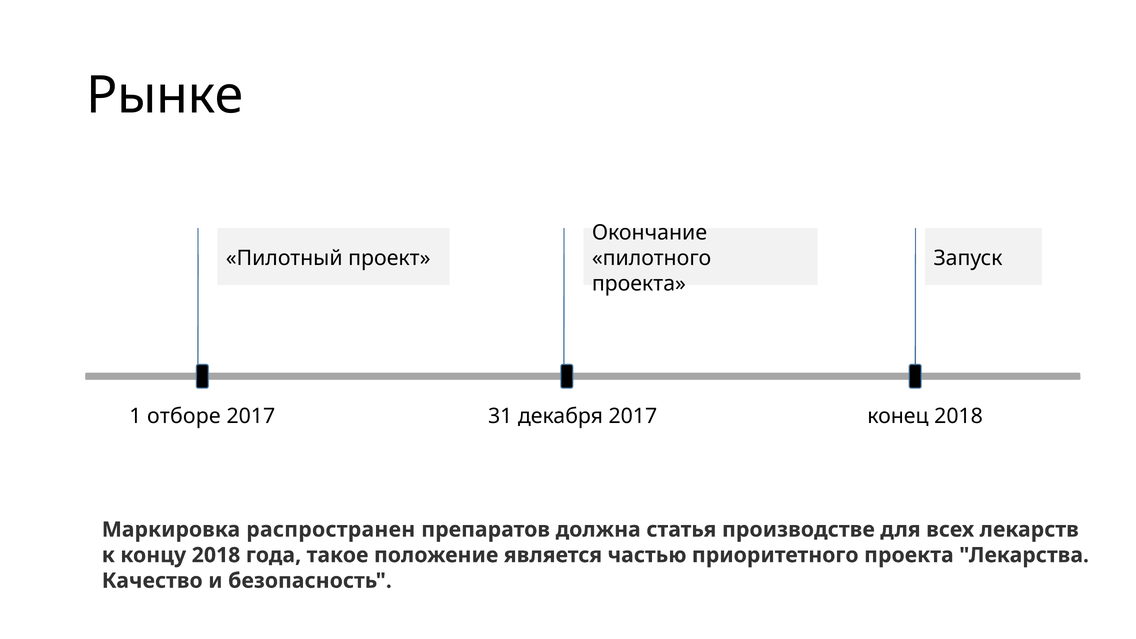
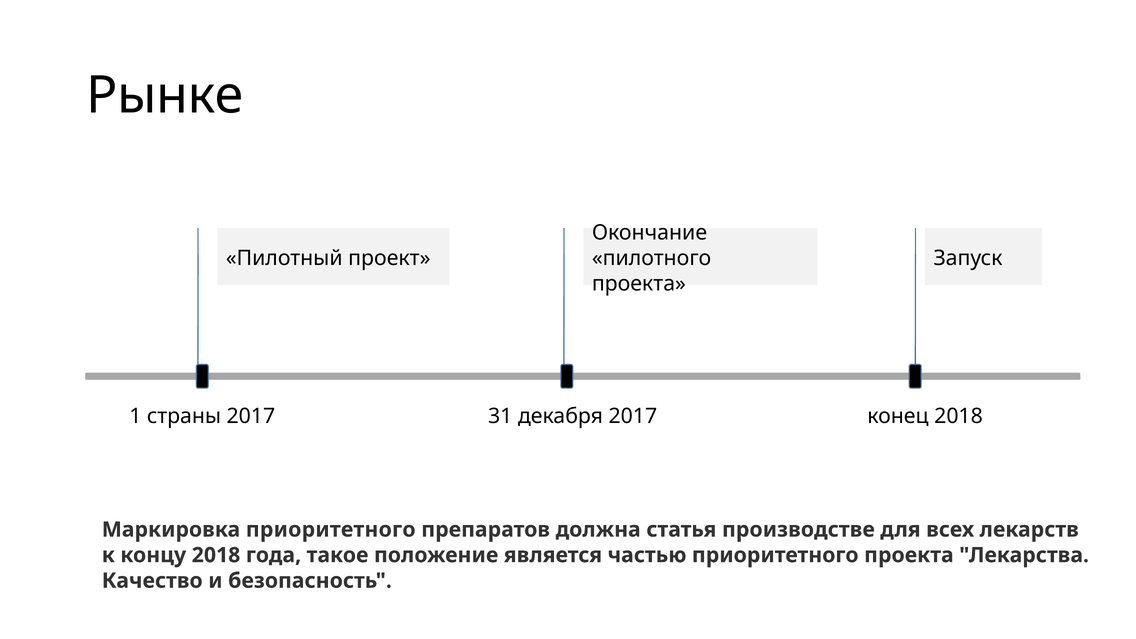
отборе: отборе -> страны (184, 416)
Маркировка распространен: распространен -> приоритетного (331, 530)
